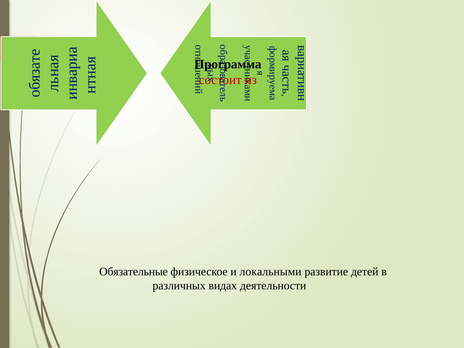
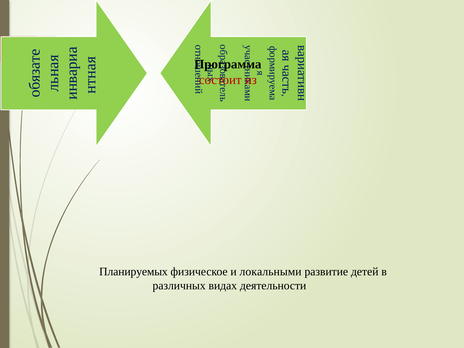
Обязательные: Обязательные -> Планируемых (134, 272)
